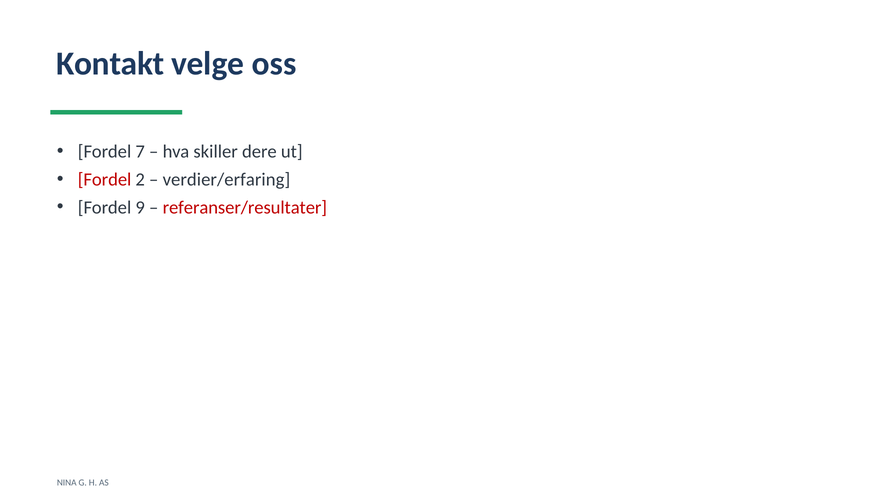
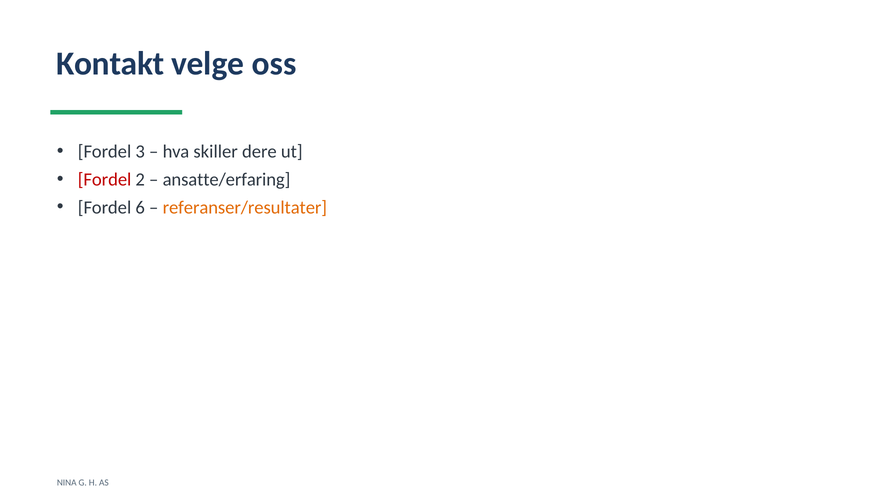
7: 7 -> 3 (140, 151)
verdier/erfaring: verdier/erfaring -> ansatte/erfaring (226, 179)
9: 9 -> 6 (140, 207)
referanser/resultater colour: red -> orange (245, 207)
